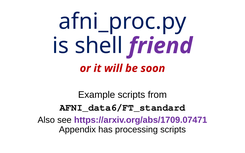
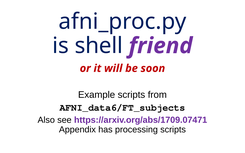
AFNI_data6/FT_standard: AFNI_data6/FT_standard -> AFNI_data6/FT_subjects (122, 108)
